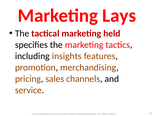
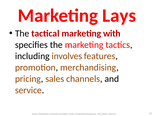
held: held -> with (112, 33)
insights: insights -> involves (67, 56)
